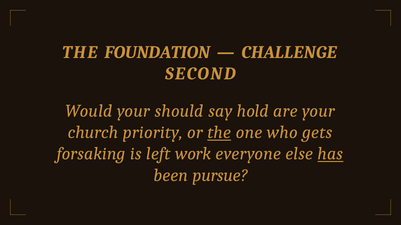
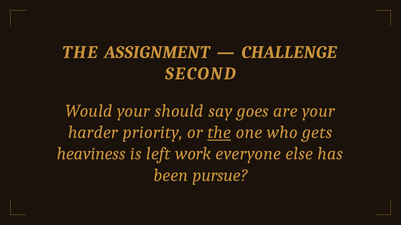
FOUNDATION: FOUNDATION -> ASSIGNMENT (157, 52)
hold: hold -> goes (253, 111)
church: church -> harder (93, 133)
forsaking: forsaking -> heaviness (91, 154)
has underline: present -> none (330, 154)
